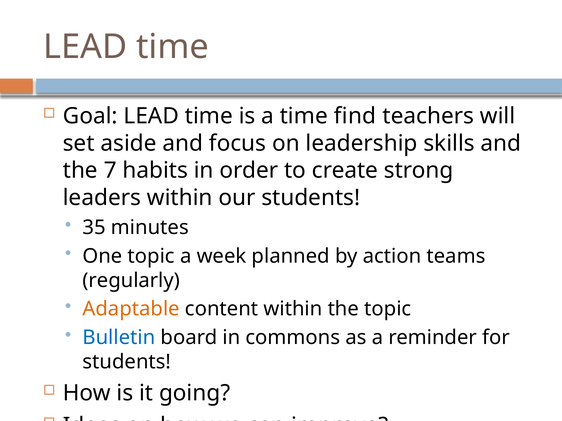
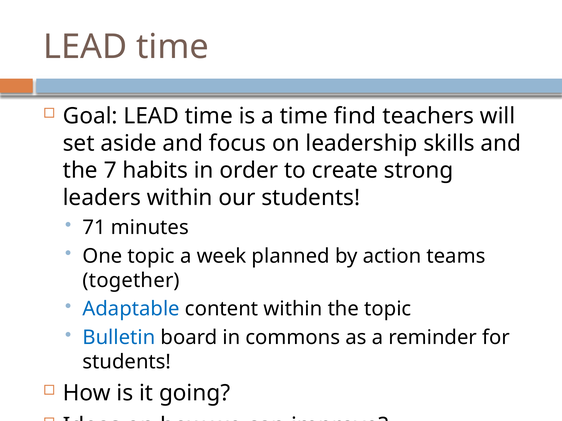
35: 35 -> 71 (94, 228)
regularly: regularly -> together (131, 281)
Adaptable colour: orange -> blue (131, 309)
